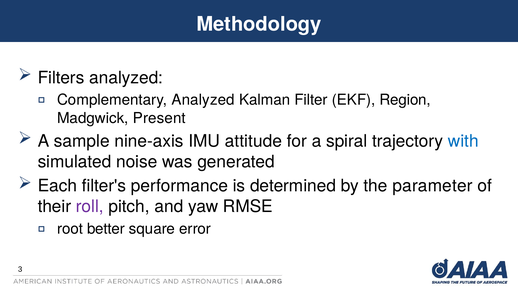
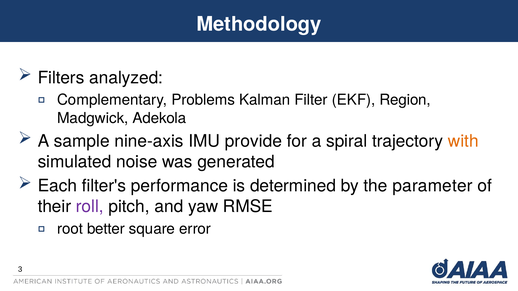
Complementary Analyzed: Analyzed -> Problems (203, 100)
Present: Present -> Adekola (159, 118)
attitude: attitude -> provide (253, 141)
with colour: blue -> orange (463, 141)
